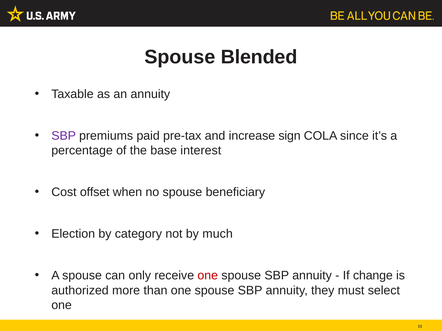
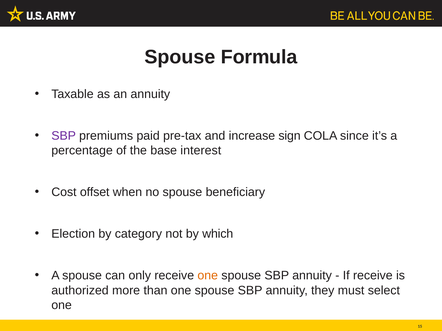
Blended: Blended -> Formula (259, 57)
much: much -> which (218, 234)
one colour: red -> orange (208, 276)
If change: change -> receive (373, 276)
